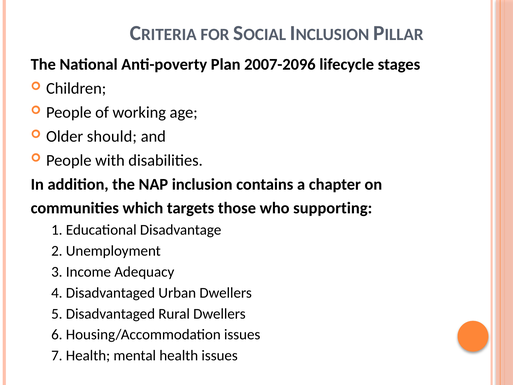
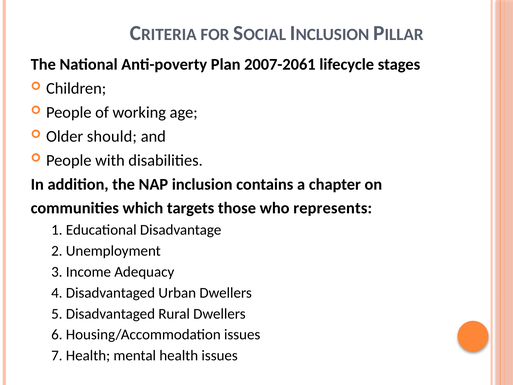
2007-2096: 2007-2096 -> 2007-2061 (280, 64)
supporting: supporting -> represents (333, 208)
